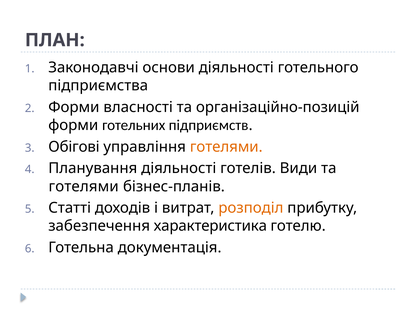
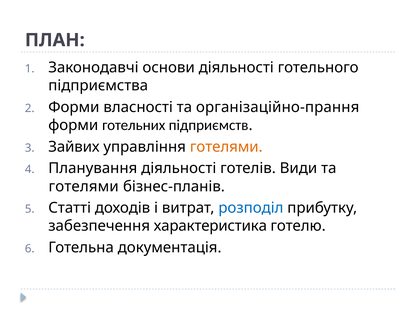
організаційно-позицій: організаційно-позицій -> організаційно-прання (278, 107)
Обігові: Обігові -> Зайвих (74, 147)
розподіл colour: orange -> blue (251, 208)
